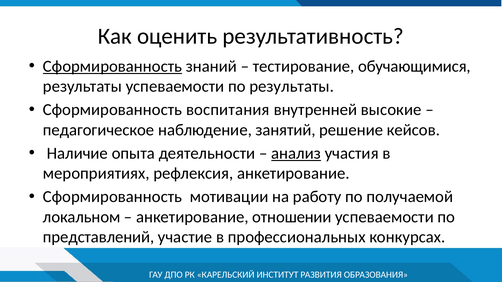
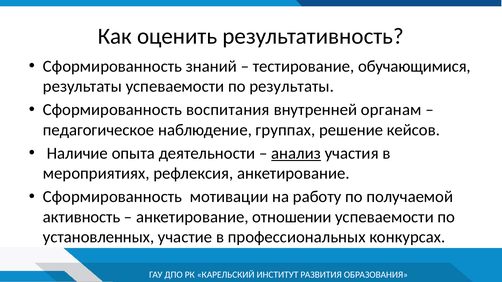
Сформированность underline: present -> none (113, 66)
высокие: высокие -> органам (391, 110)
занятий: занятий -> группах (285, 130)
локальном: локальном -> активность (82, 217)
представлений: представлений -> установленных (99, 237)
